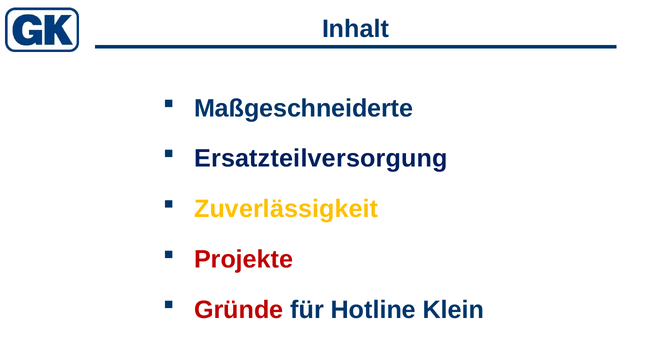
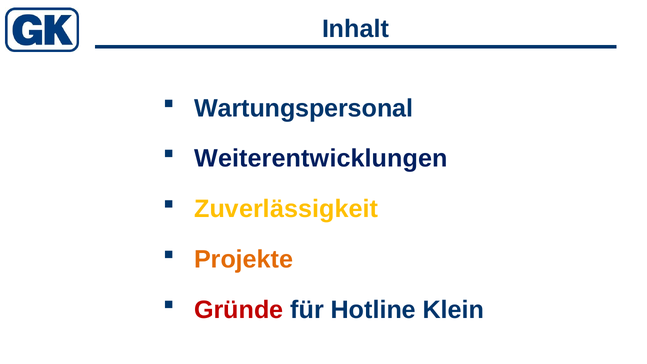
Maßgeschneiderte: Maßgeschneiderte -> Wartungspersonal (304, 108)
Ersatzteilversorgung: Ersatzteilversorgung -> Weiterentwicklungen (321, 159)
Projekte colour: red -> orange (244, 259)
